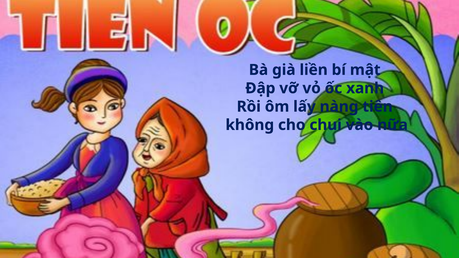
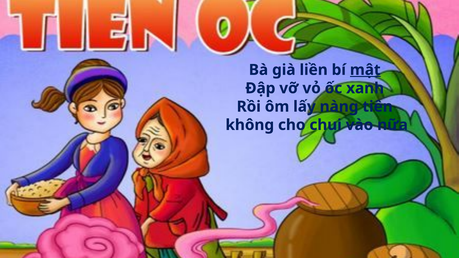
mật underline: none -> present (365, 70)
